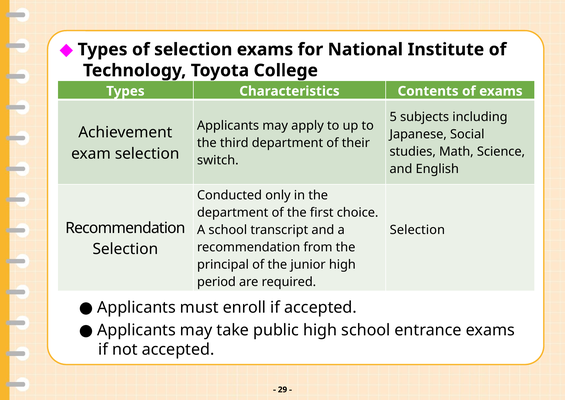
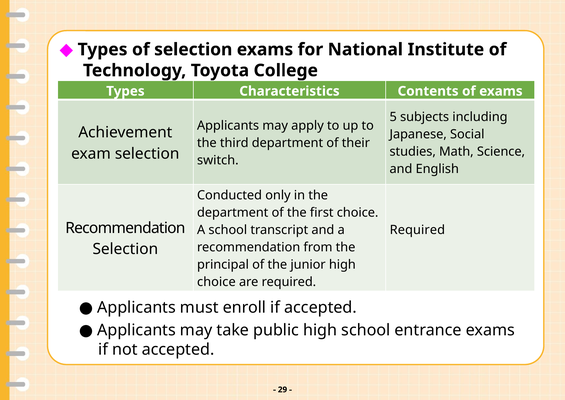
Selection: Selection -> Required (417, 230)
period: period -> choice (216, 281)
